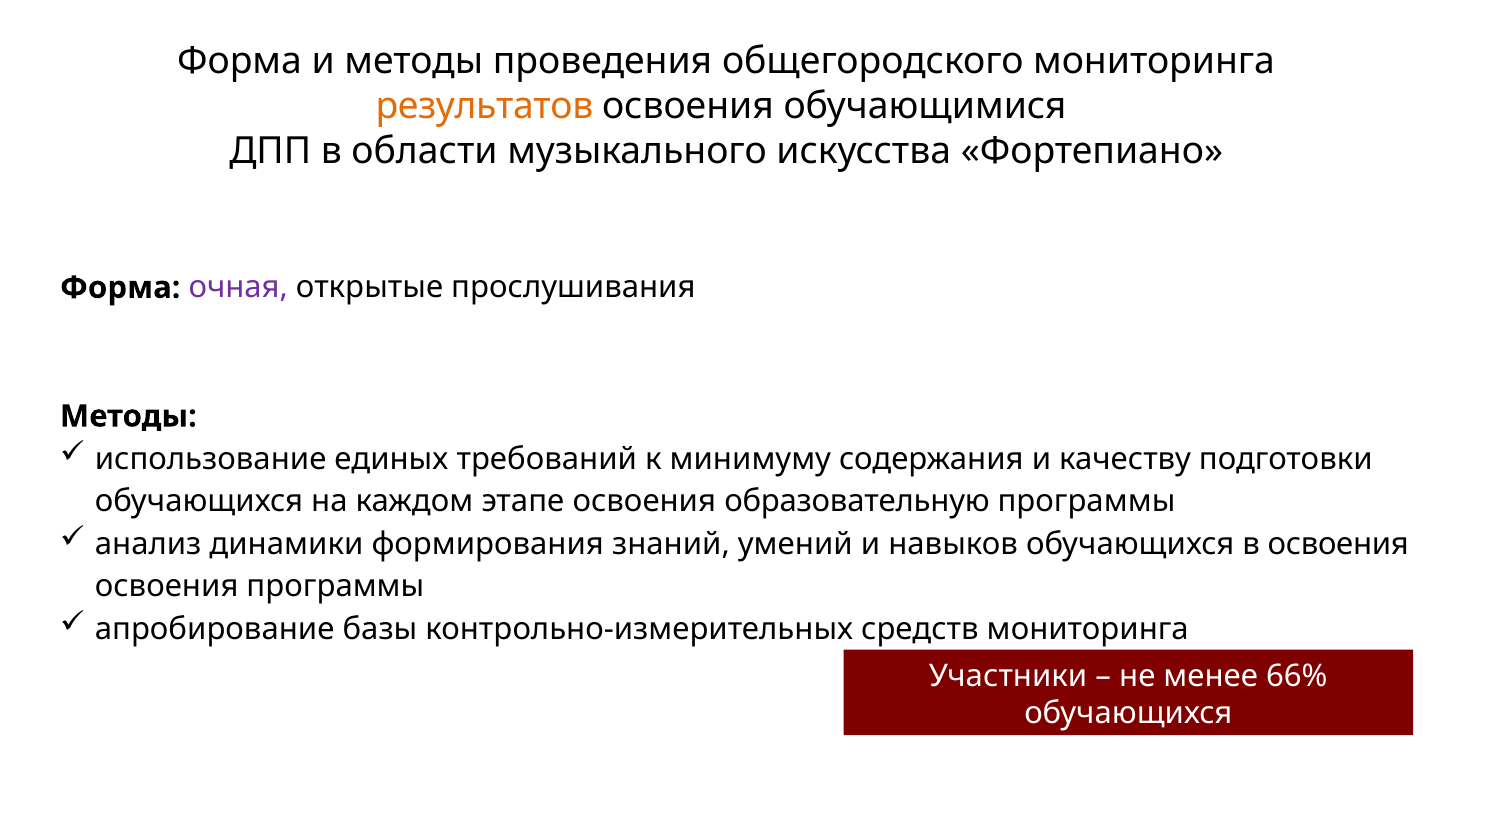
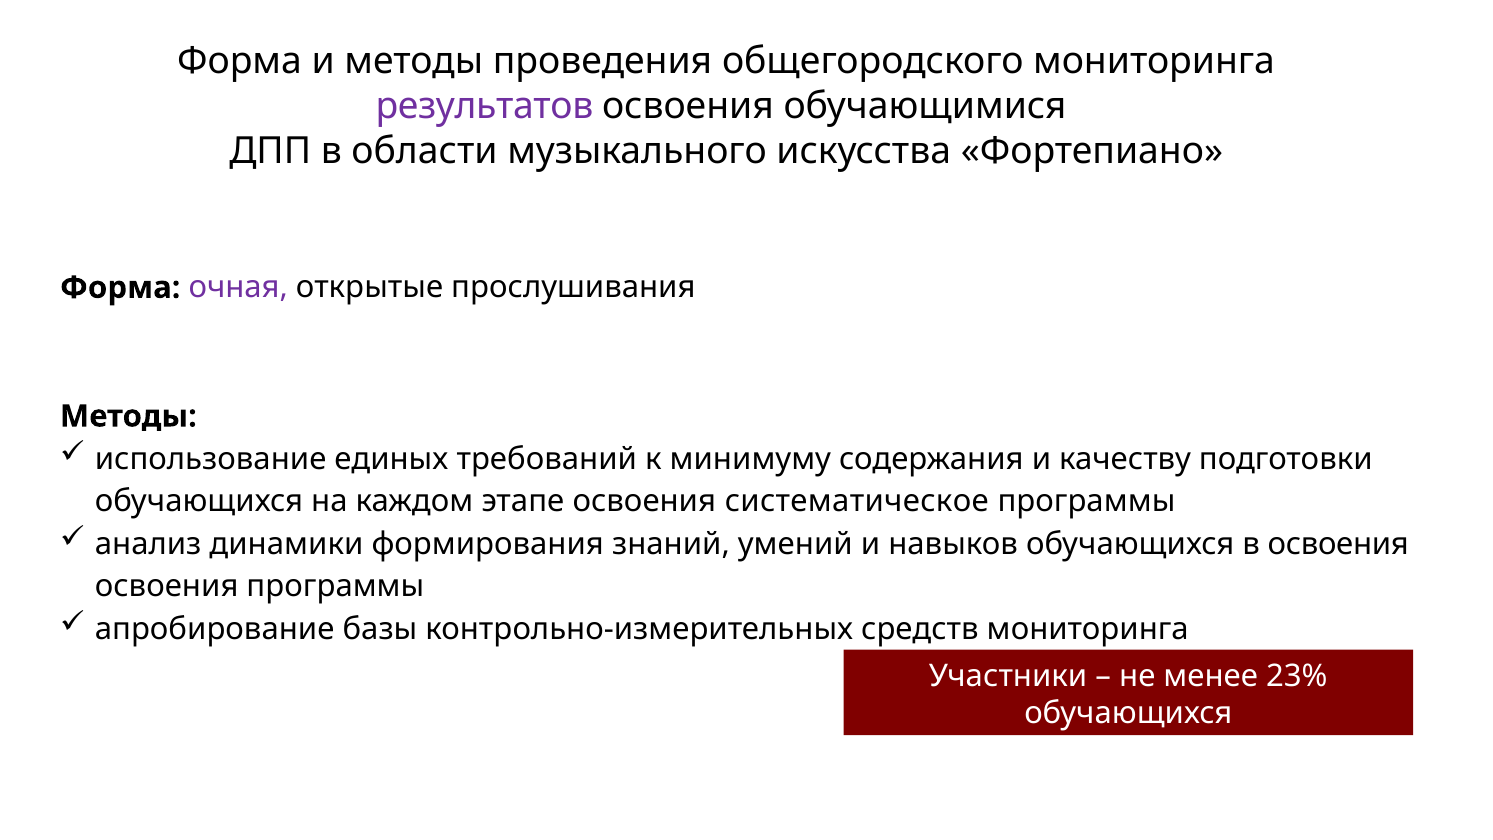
результатов colour: orange -> purple (484, 106)
образовательную: образовательную -> систематическое (857, 501)
66%: 66% -> 23% (1297, 676)
